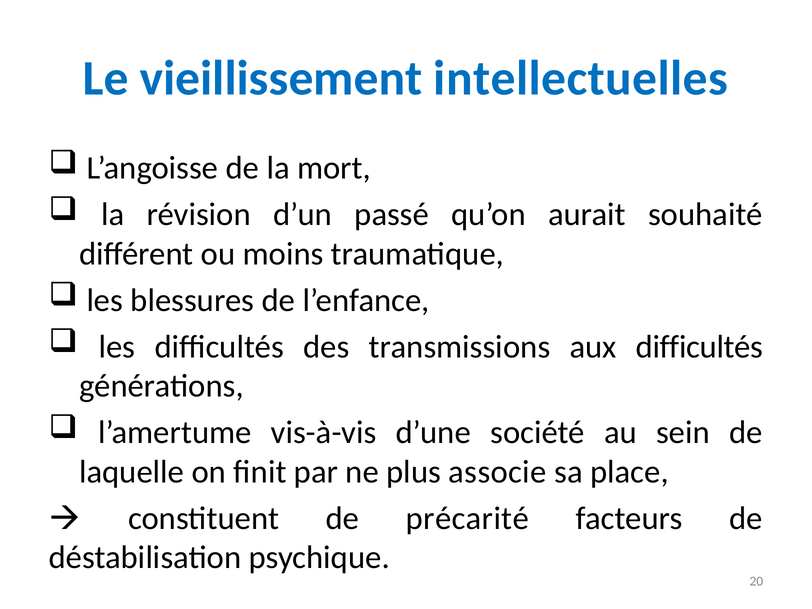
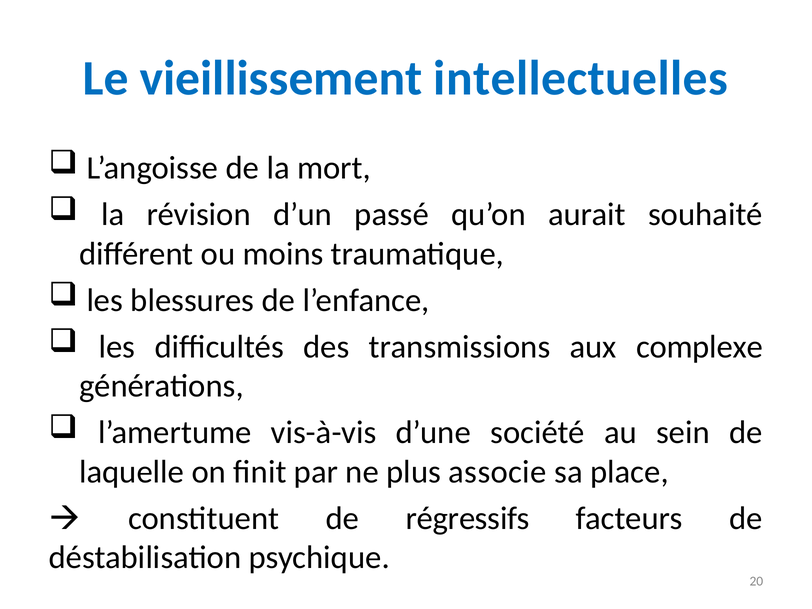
aux difficultés: difficultés -> complexe (699, 347)
précarité: précarité -> régressifs (468, 518)
